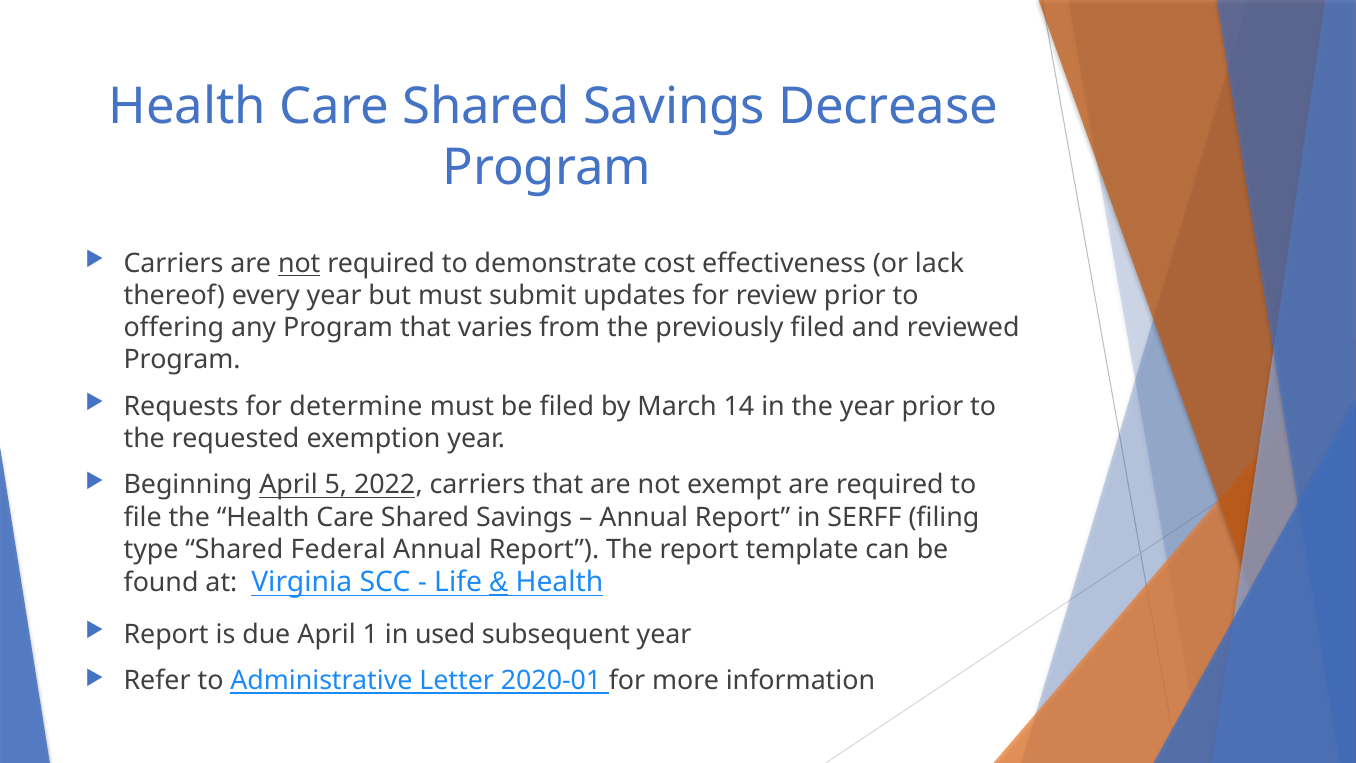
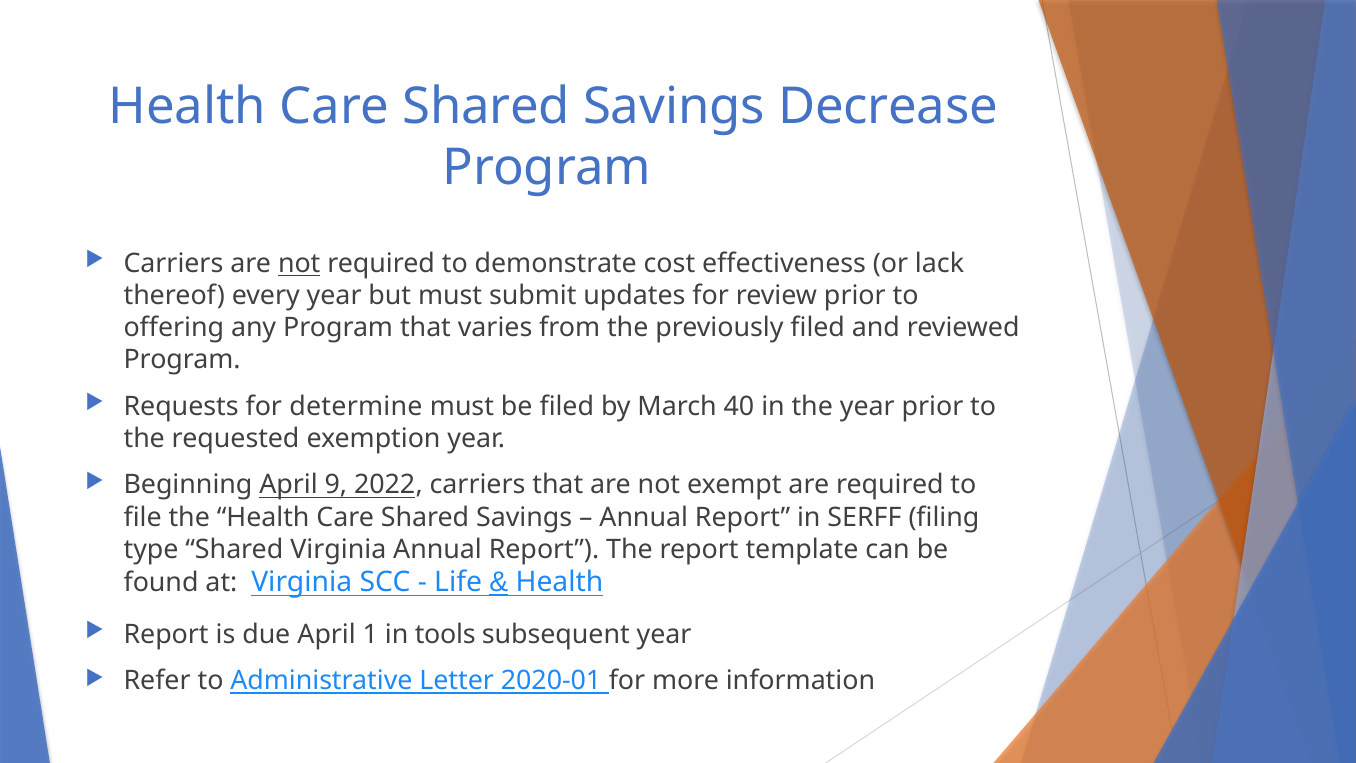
14: 14 -> 40 (739, 406)
5: 5 -> 9 (336, 485)
Shared Federal: Federal -> Virginia (338, 549)
used: used -> tools (445, 634)
